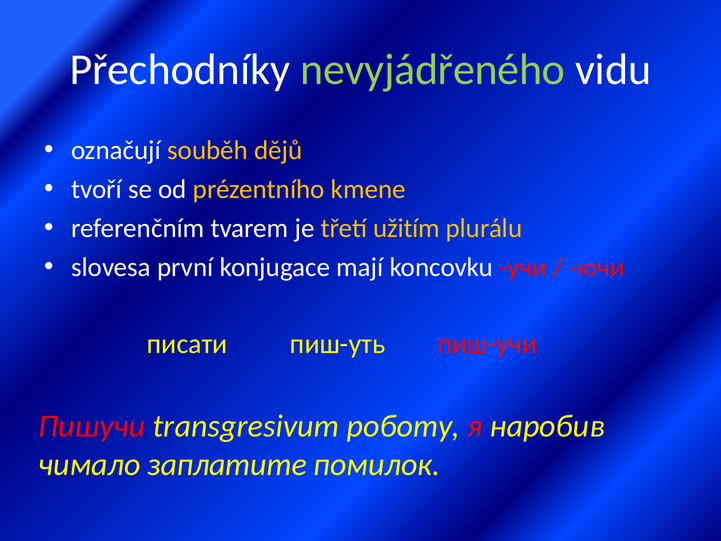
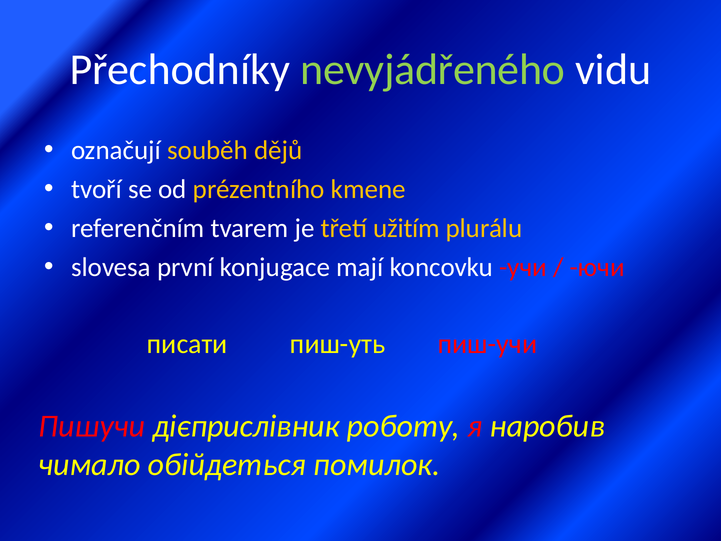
transgresivum: transgresivum -> дієприслівник (246, 426)
заплатите: заплатите -> обійдеться (227, 464)
